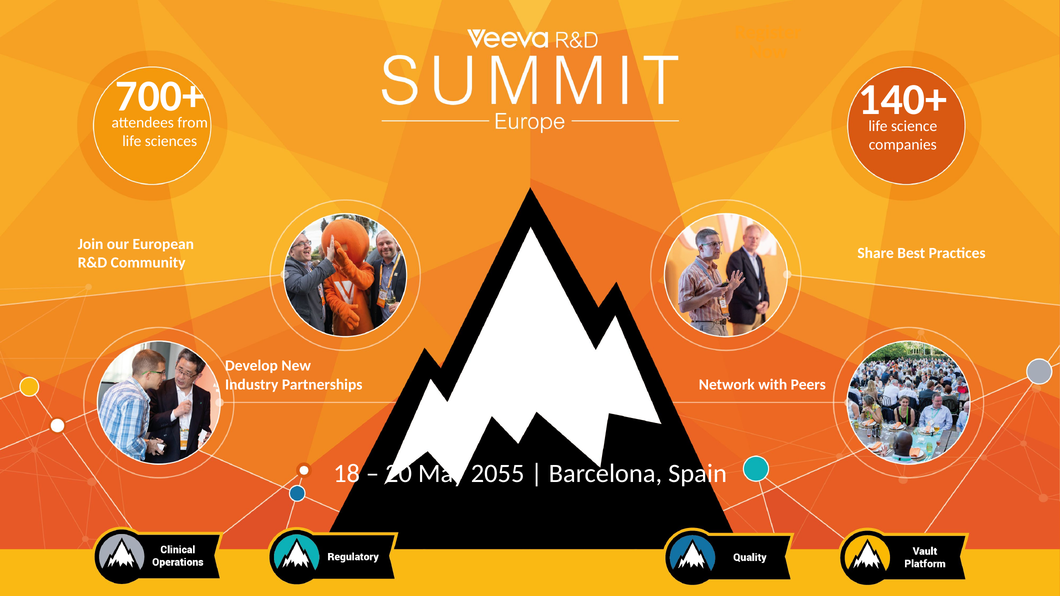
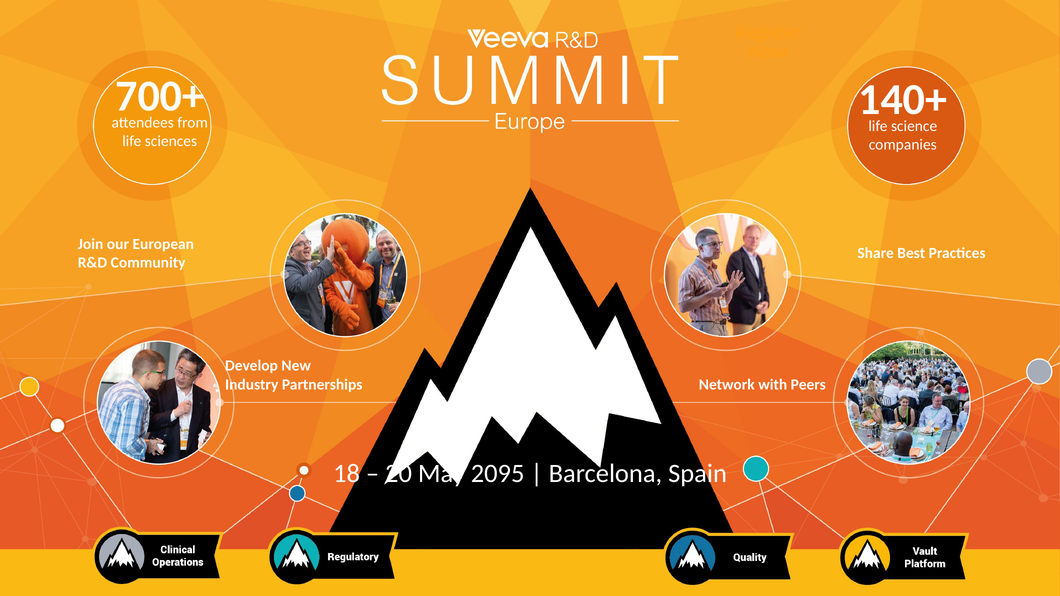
2055: 2055 -> 2095 (498, 474)
